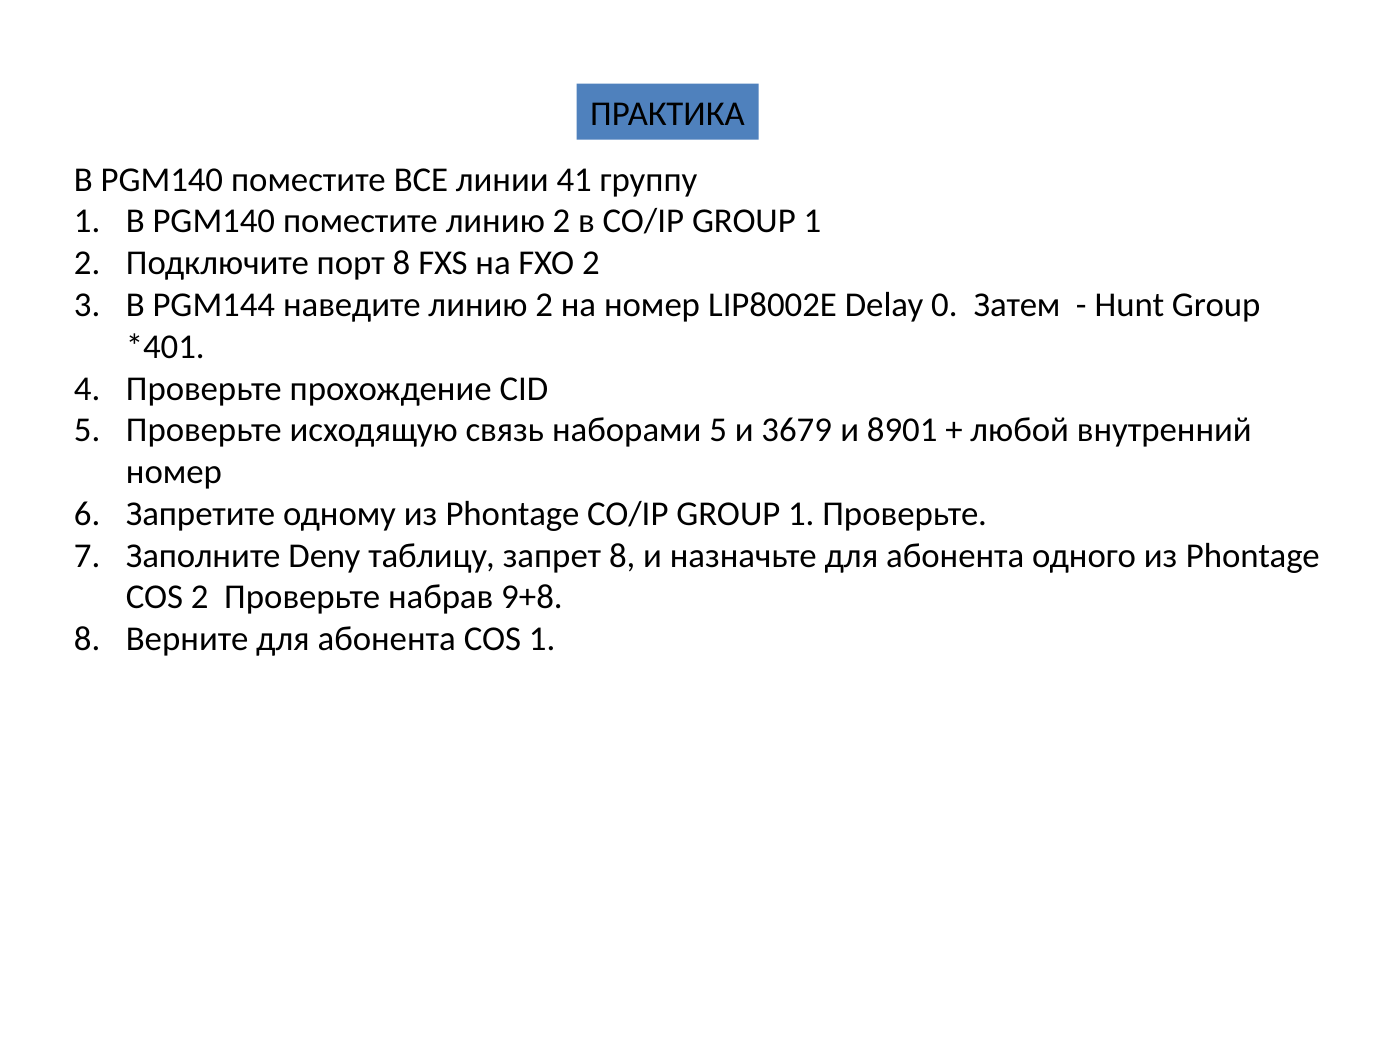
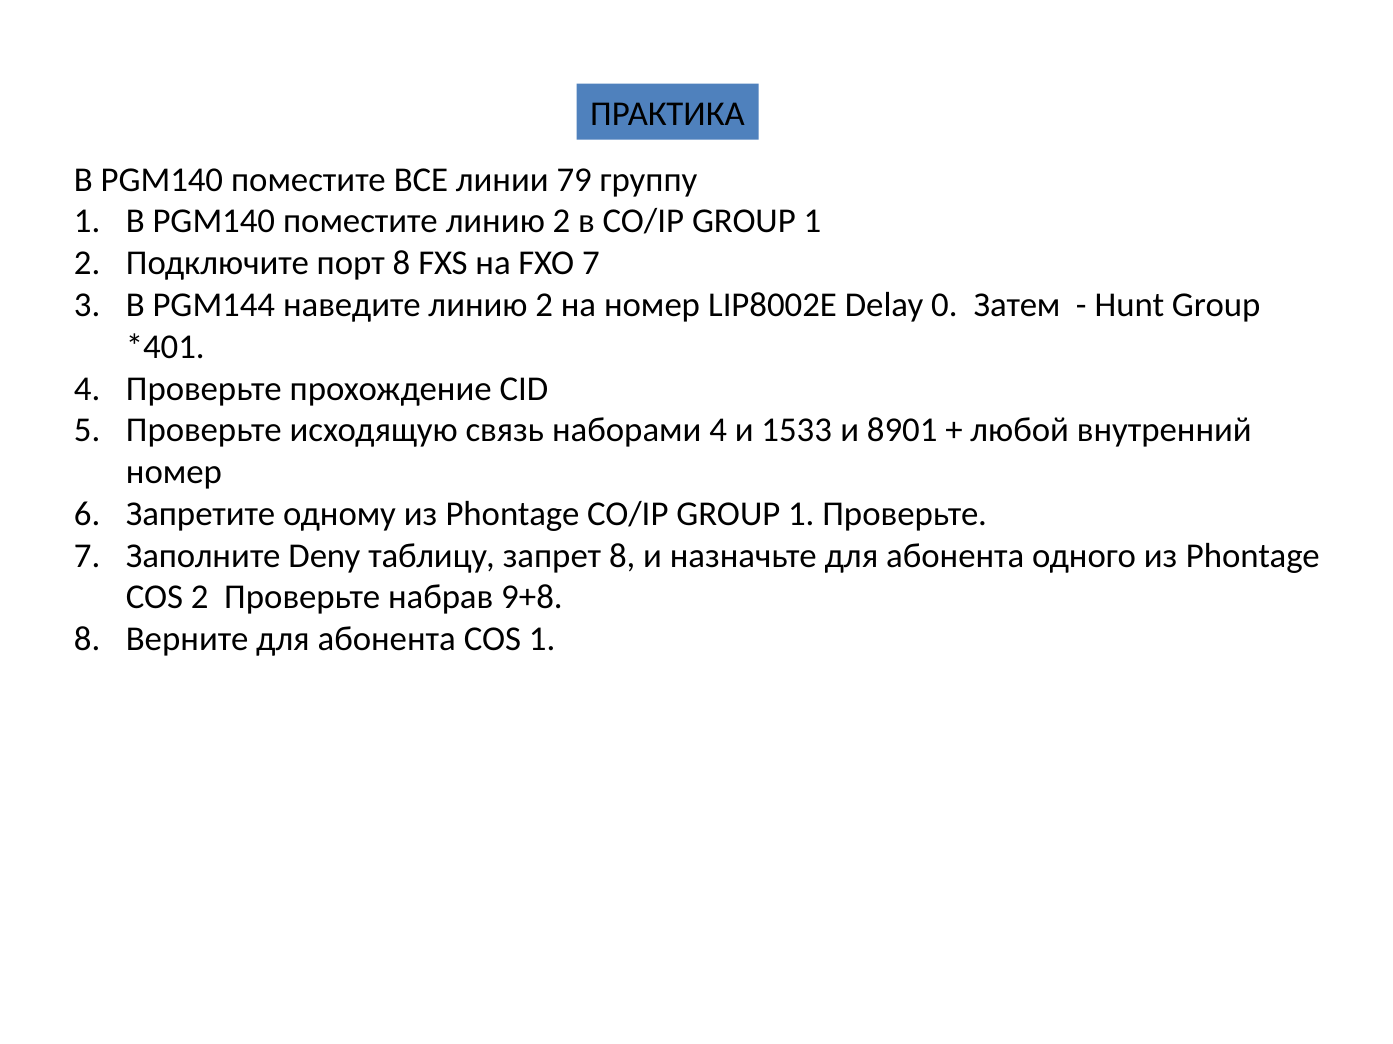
41: 41 -> 79 (574, 180)
FXO 2: 2 -> 7 (591, 263)
наборами 5: 5 -> 4 (718, 431)
3679: 3679 -> 1533 (797, 431)
